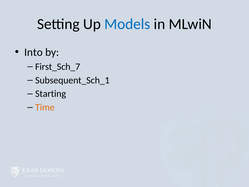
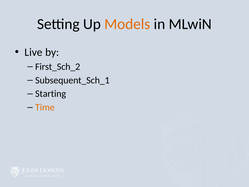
Models colour: blue -> orange (127, 24)
Into: Into -> Live (33, 52)
First_Sch_7: First_Sch_7 -> First_Sch_2 (58, 67)
